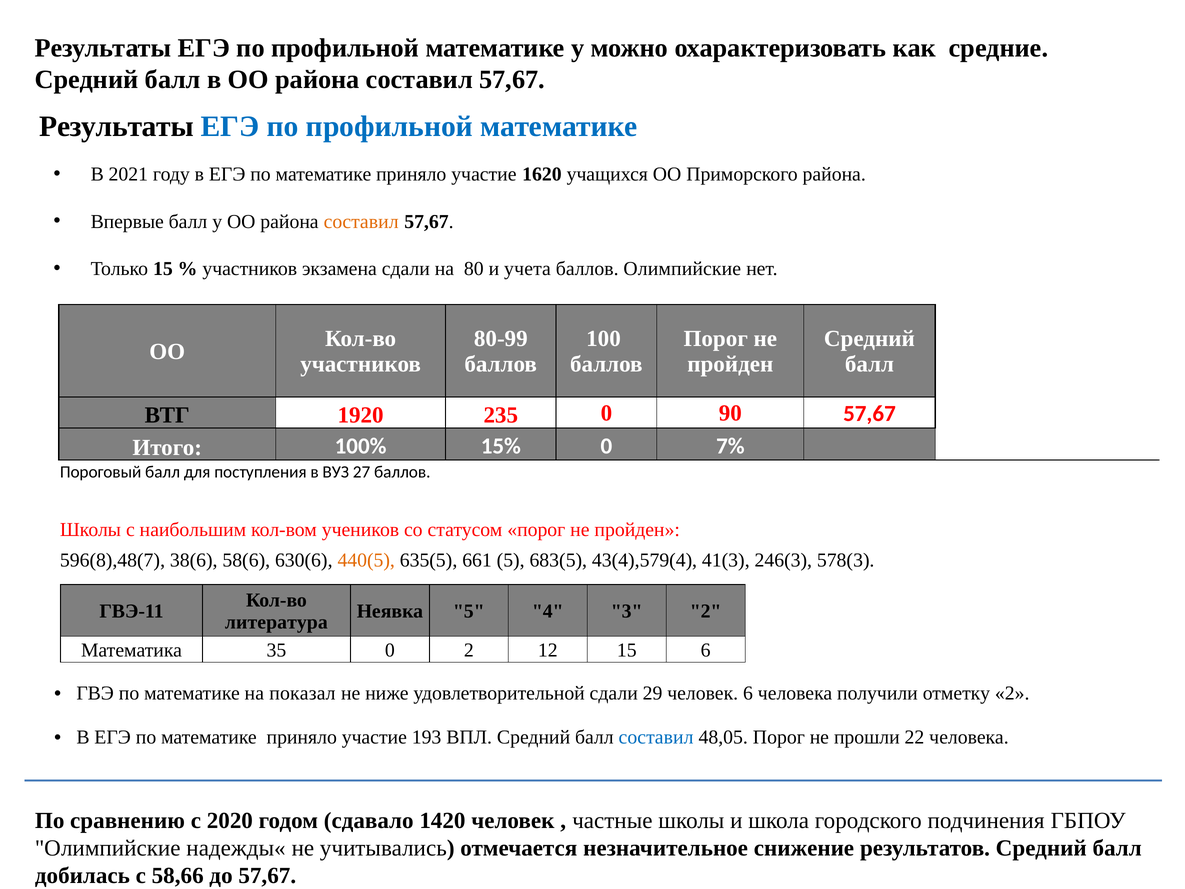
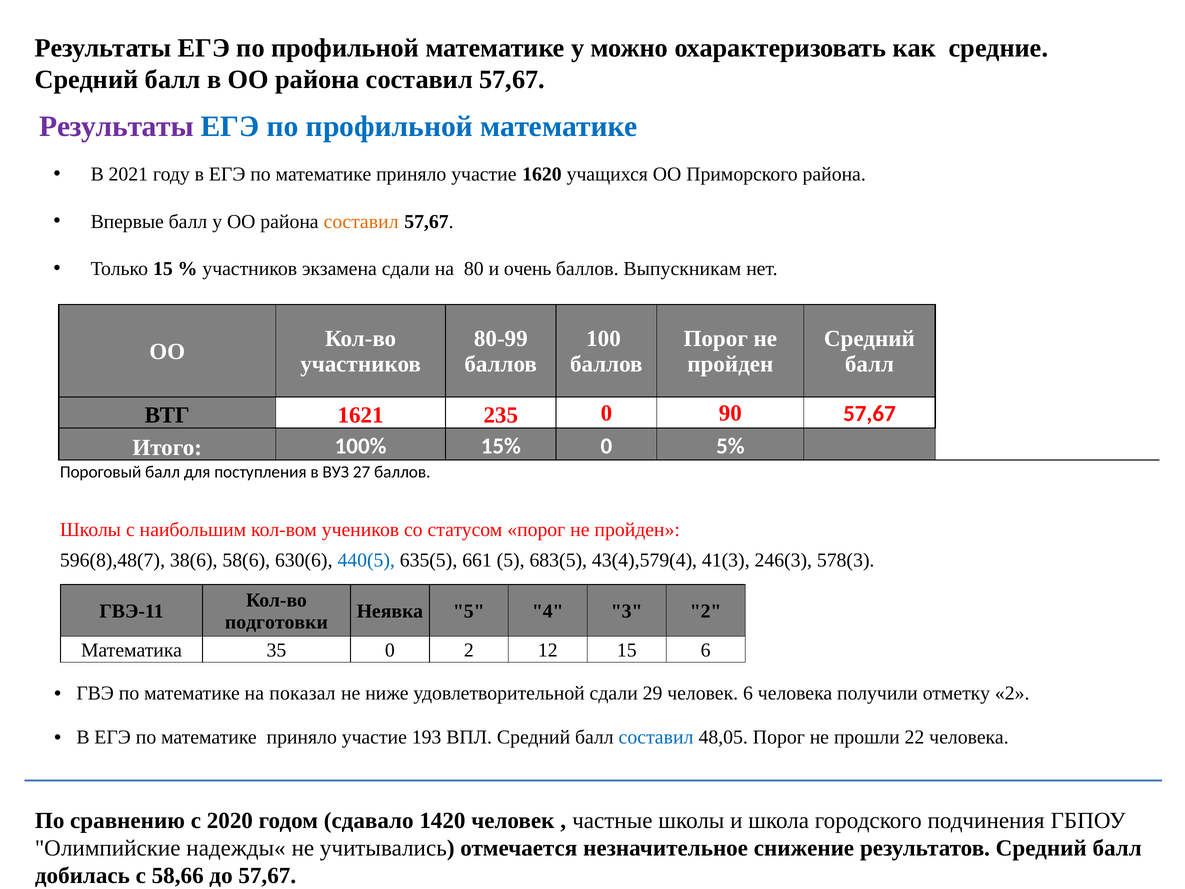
Результаты colour: black -> purple (116, 127)
учета: учета -> очень (528, 269)
баллов Олимпийские: Олимпийские -> Выпускникам (682, 269)
1920: 1920 -> 1621 (361, 415)
7%: 7% -> 5% (730, 446)
440(5 colour: orange -> blue (366, 560)
литература: литература -> подготовки (276, 622)
